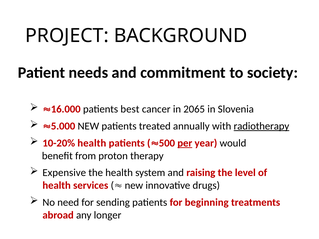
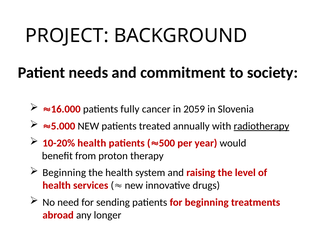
best: best -> fully (130, 109)
2065: 2065 -> 2059 (194, 109)
per underline: present -> none (185, 143)
Expensive: Expensive -> Beginning (64, 173)
